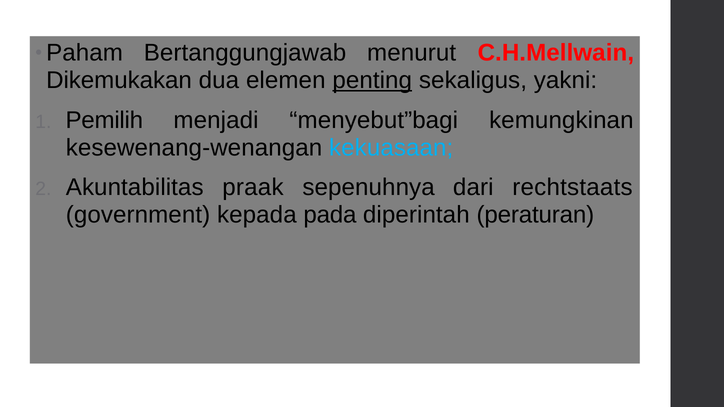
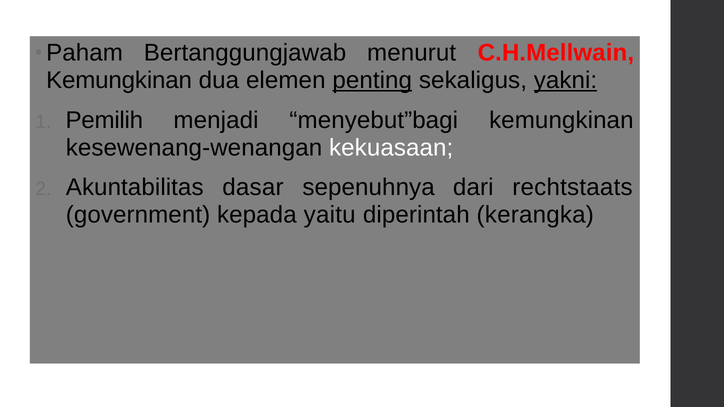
Dikemukakan: Dikemukakan -> Kemungkinan (119, 81)
yakni underline: none -> present (565, 81)
kekuasaan colour: light blue -> white (391, 148)
praak: praak -> dasar (253, 187)
pada: pada -> yaitu (330, 215)
peraturan: peraturan -> kerangka (535, 215)
